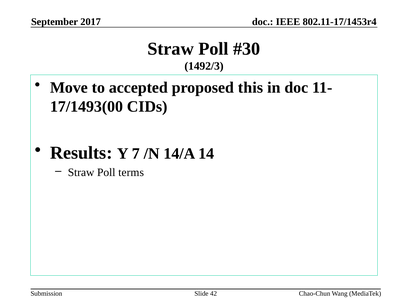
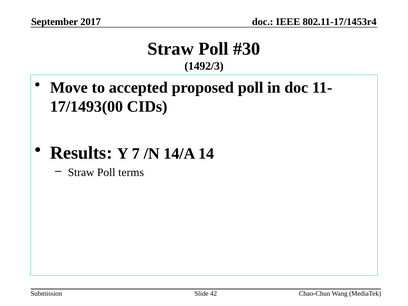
proposed this: this -> poll (251, 87)
